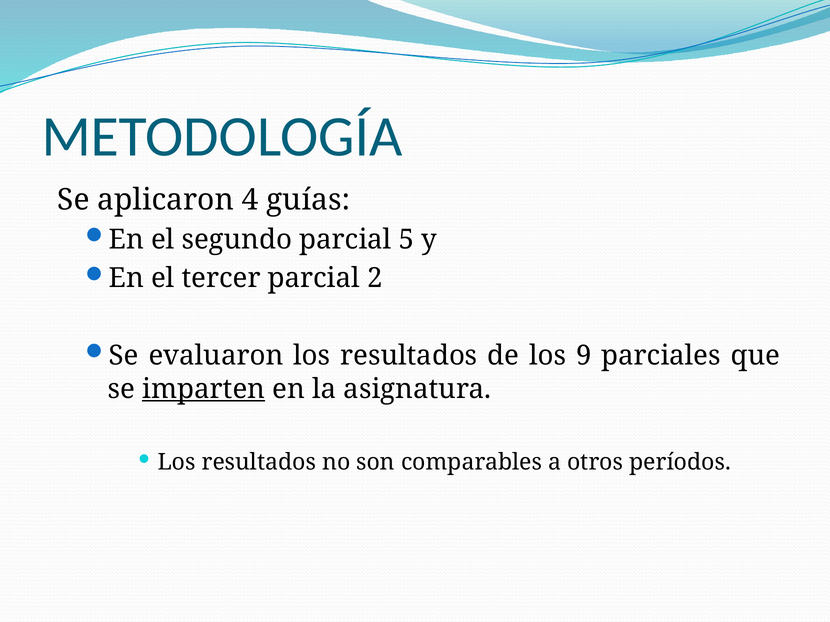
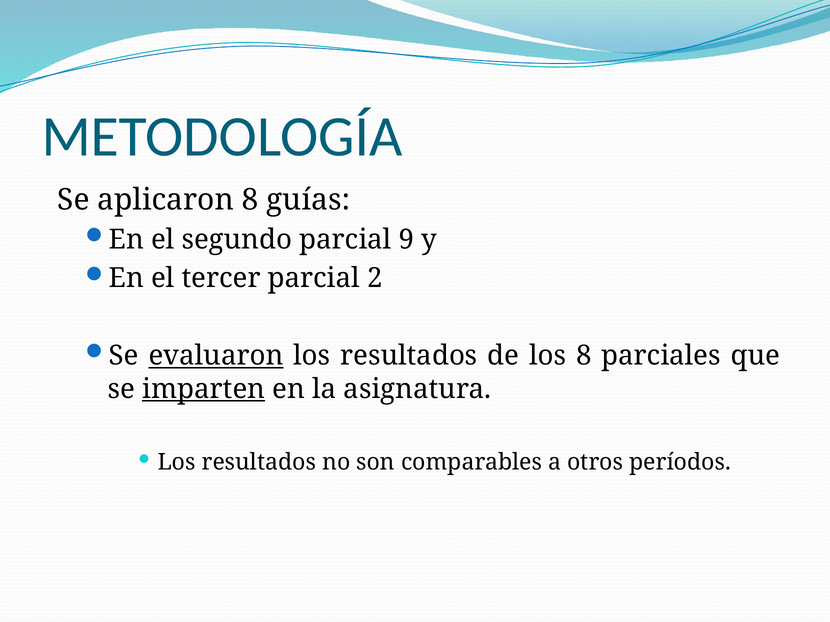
aplicaron 4: 4 -> 8 (250, 200)
5: 5 -> 9 (407, 240)
evaluaron underline: none -> present (216, 356)
los 9: 9 -> 8 (584, 356)
